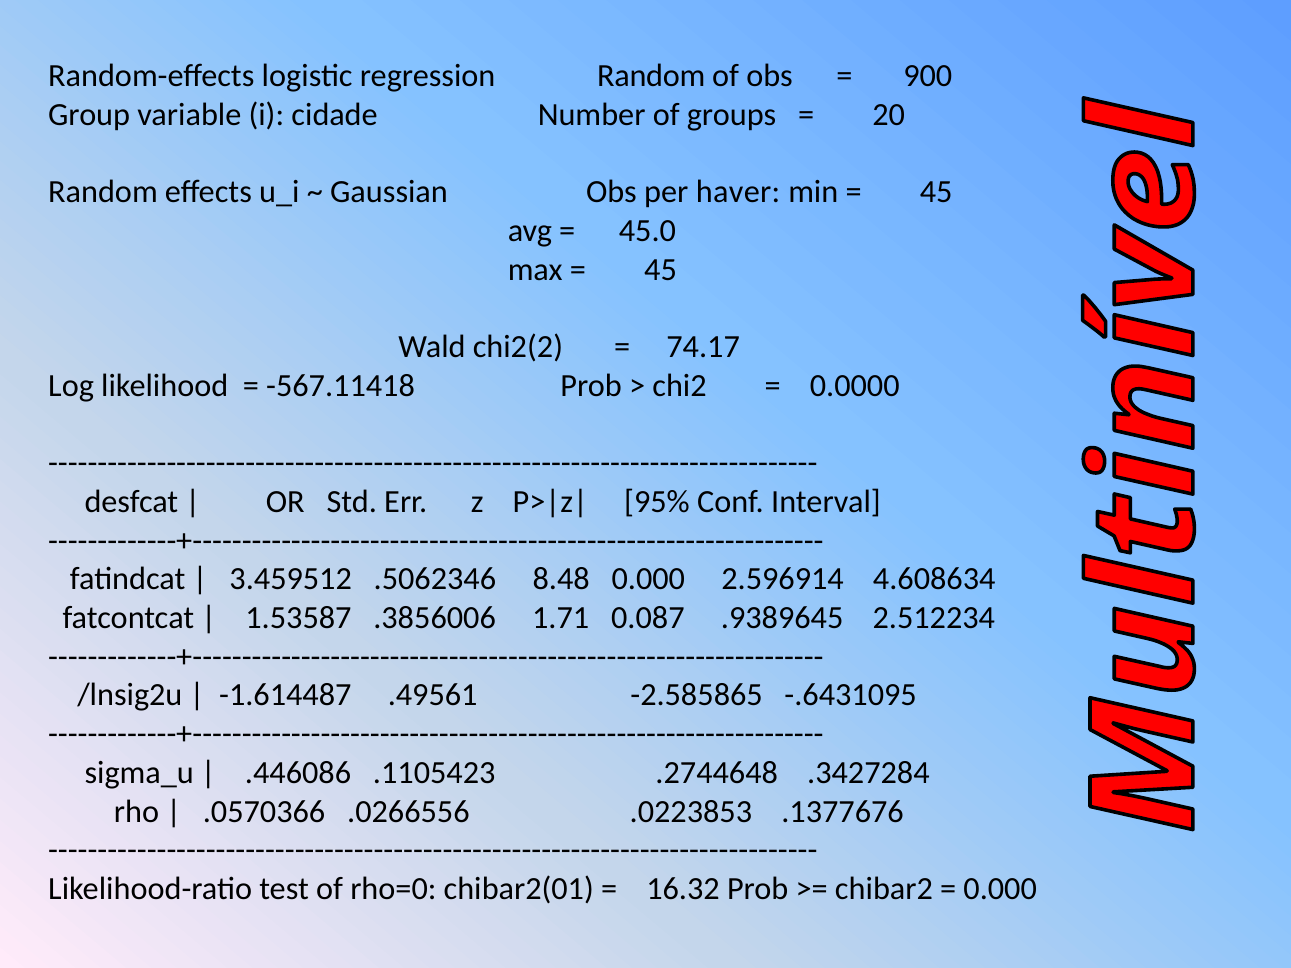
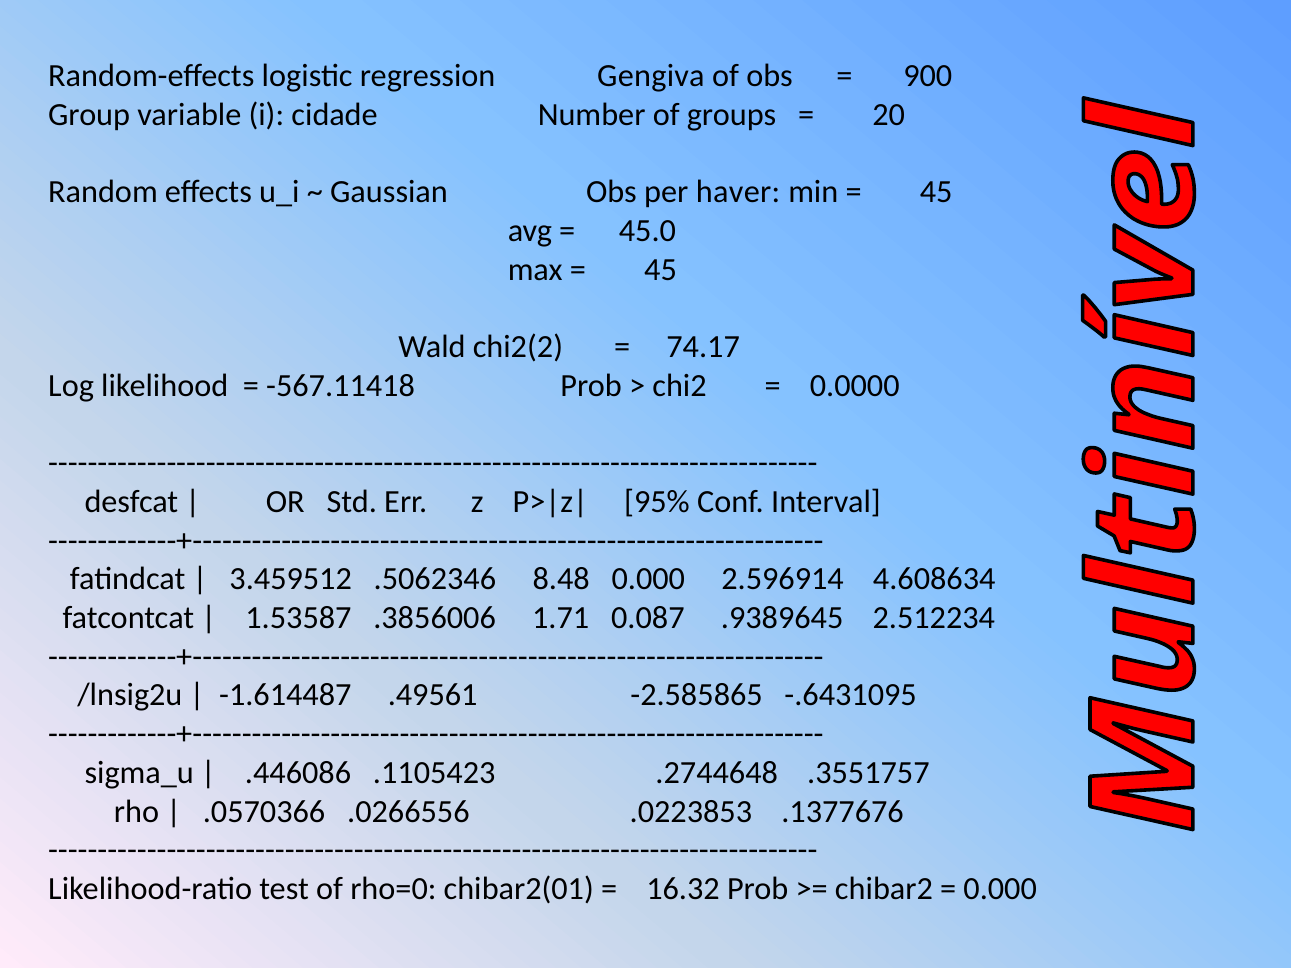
regression Random: Random -> Gengiva (651, 76)
.3427284: .3427284 -> .3551757 (868, 773)
